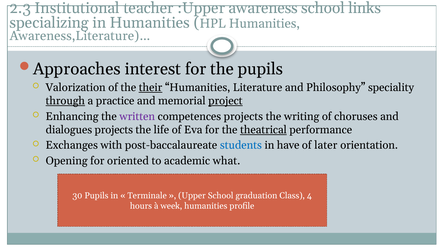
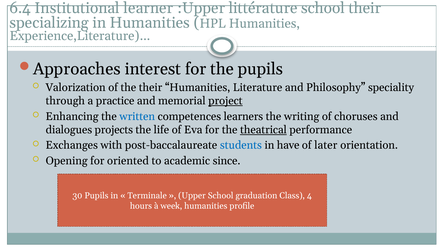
2.3: 2.3 -> 6.4 (20, 8)
teacher: teacher -> learner (148, 8)
awareness: awareness -> littérature (263, 8)
school links: links -> their (365, 8)
Awareness,Literature)…: Awareness,Literature)… -> Experience,Literature)… (80, 36)
their underline: present -> none (151, 87)
through underline: present -> none (65, 101)
written colour: purple -> blue (137, 116)
competences projects: projects -> learners (243, 116)
what: what -> since (227, 161)
